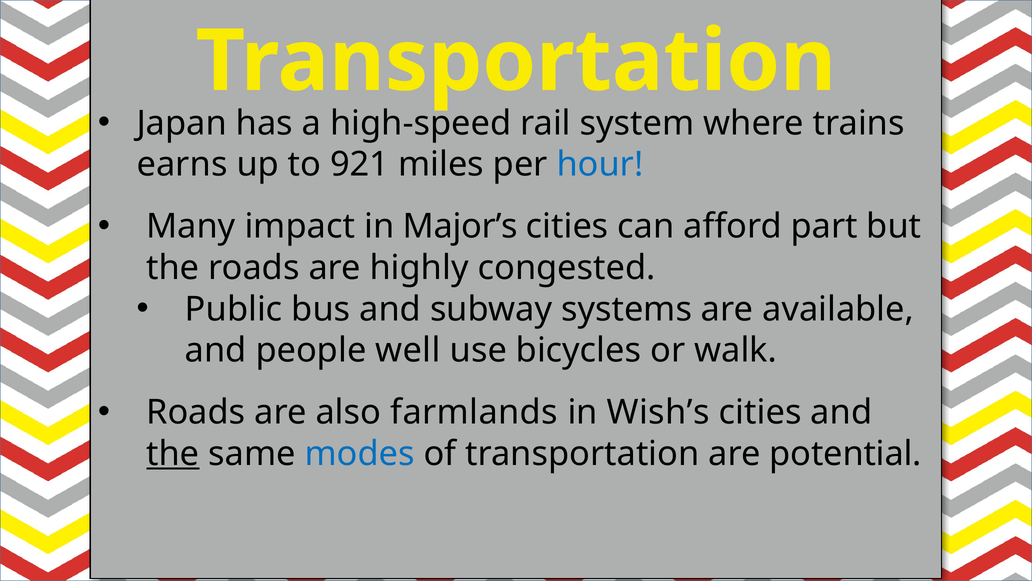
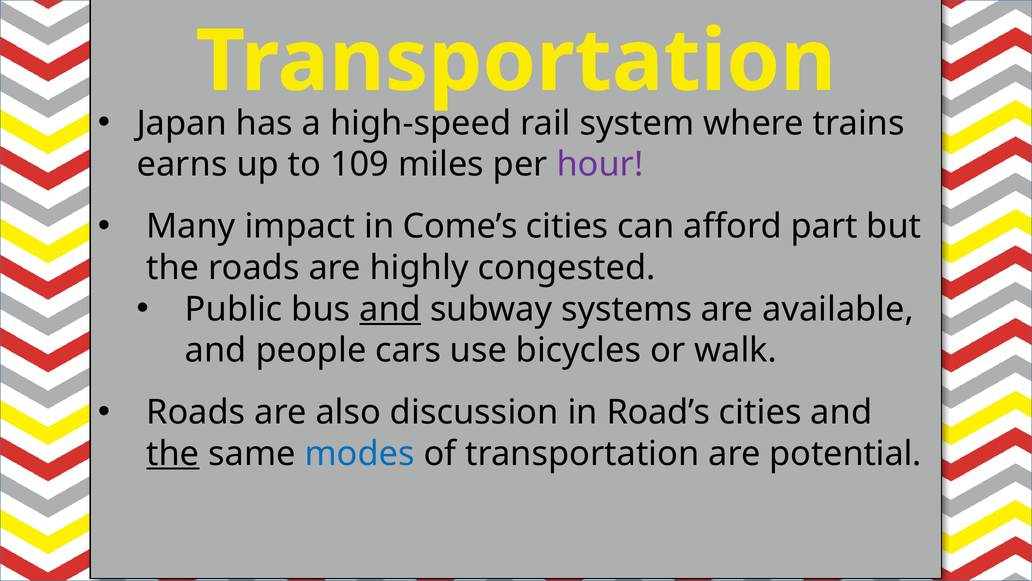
921: 921 -> 109 (360, 164)
hour colour: blue -> purple (600, 164)
Major’s: Major’s -> Come’s (460, 226)
and underline: none -> present (390, 309)
well: well -> cars (408, 350)
farmlands: farmlands -> discussion (474, 412)
Wish’s: Wish’s -> Road’s (658, 412)
